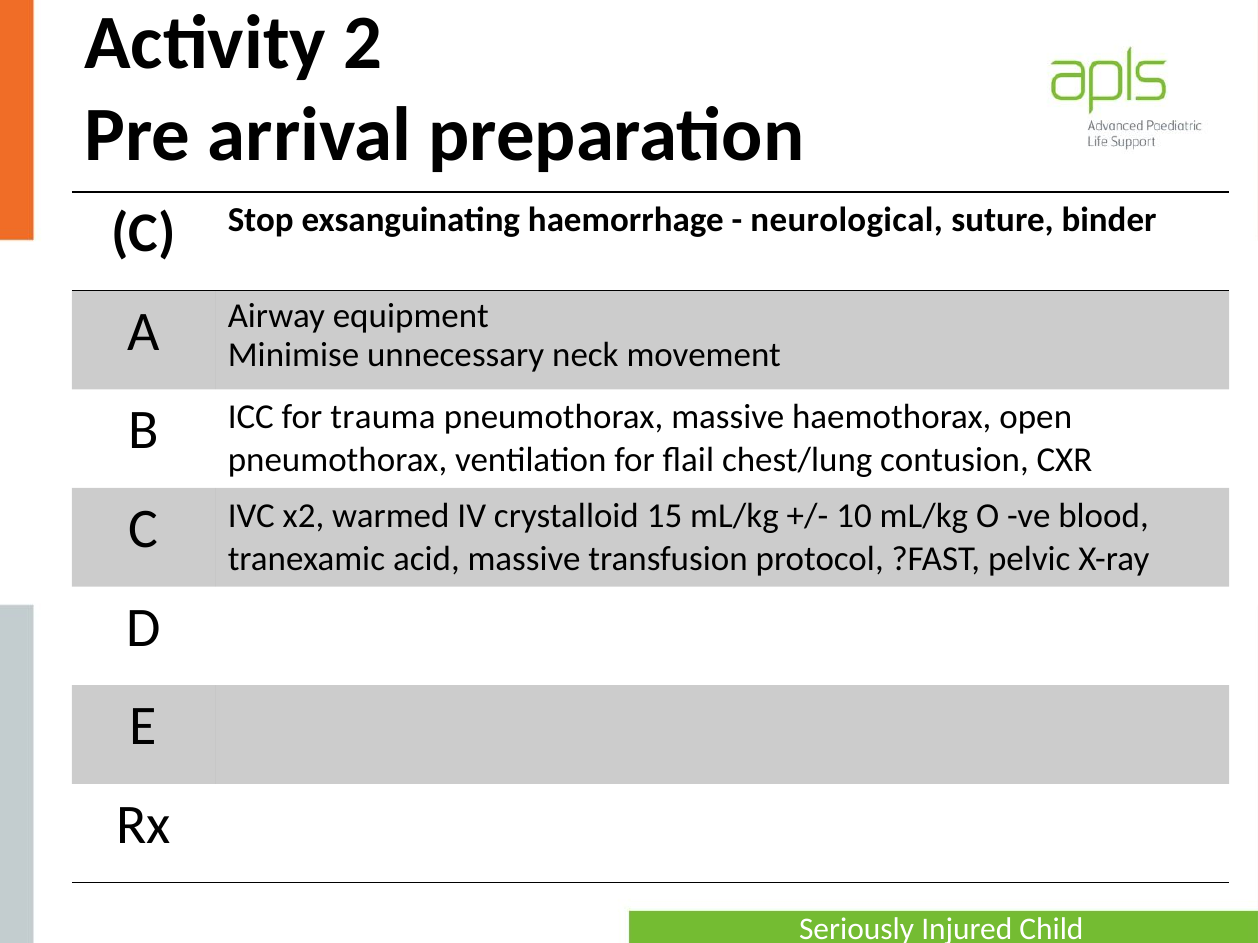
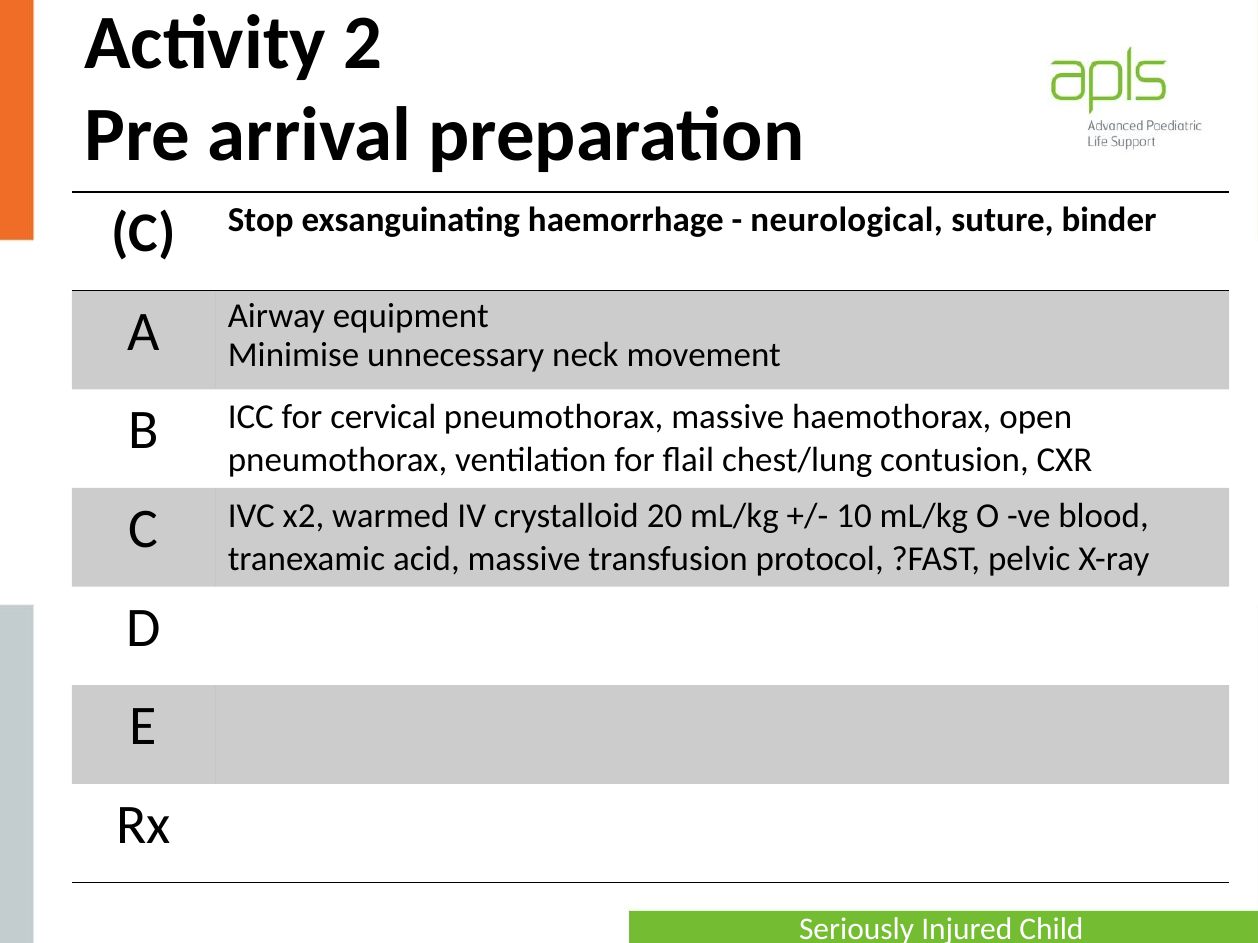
trauma: trauma -> cervical (383, 418)
15: 15 -> 20 (665, 516)
